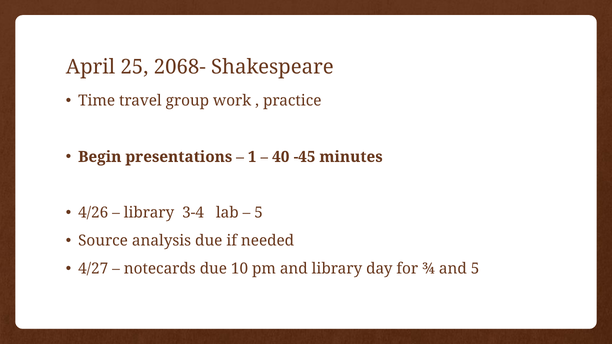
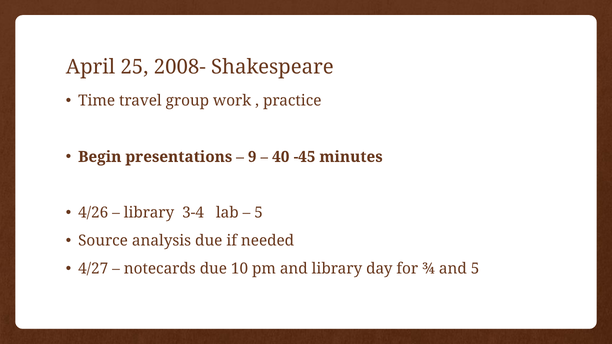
2068-: 2068- -> 2008- (180, 67)
1: 1 -> 9 (252, 157)
